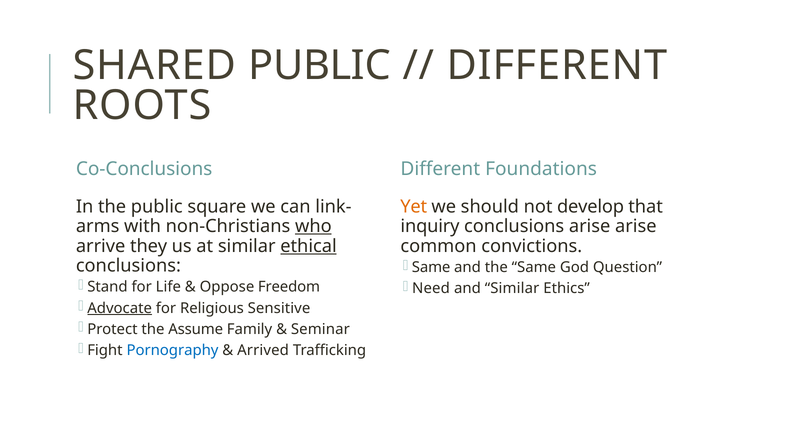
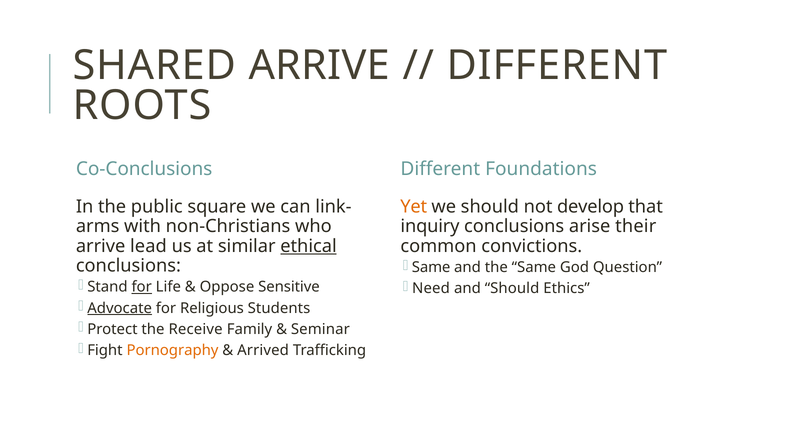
SHARED PUBLIC: PUBLIC -> ARRIVE (319, 66)
who underline: present -> none (313, 226)
arise arise: arise -> their (636, 226)
they: they -> lead (148, 246)
for underline: none -> present (142, 287)
Freedom: Freedom -> Sensitive (289, 287)
and Similar: Similar -> Should (512, 289)
Sensitive: Sensitive -> Students (279, 308)
Assume: Assume -> Receive (196, 329)
Pornography colour: blue -> orange (172, 351)
